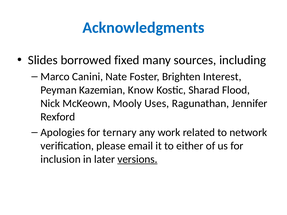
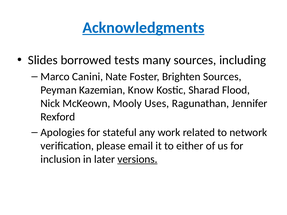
Acknowledgments underline: none -> present (143, 28)
fixed: fixed -> tests (127, 60)
Brighten Interest: Interest -> Sources (222, 77)
ternary: ternary -> stateful (120, 133)
